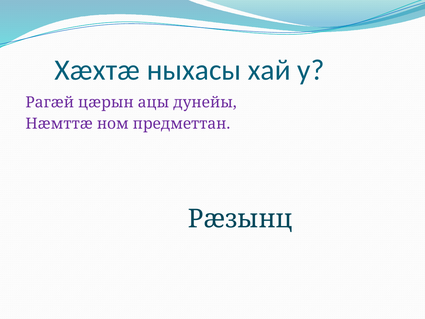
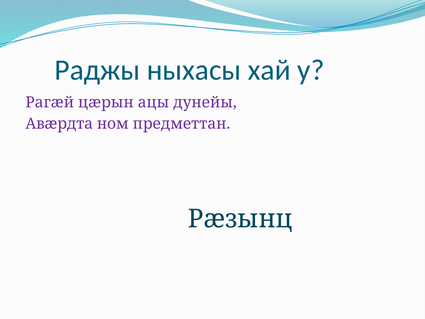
Хæхтæ: Хæхтæ -> Раджы (97, 70)
Нæмттæ: Нæмттæ -> Авæрдта (59, 124)
